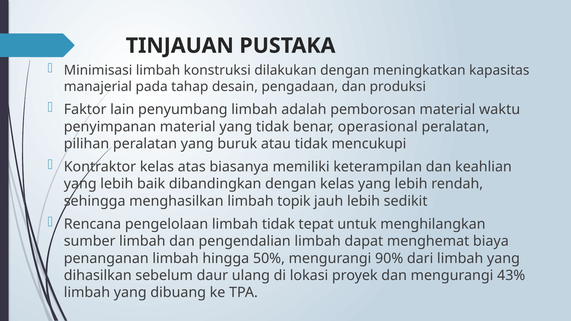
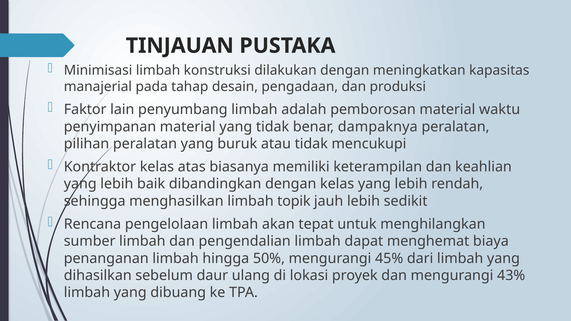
operasional: operasional -> dampaknya (378, 127)
limbah tidak: tidak -> akan (278, 224)
90%: 90% -> 45% (389, 259)
